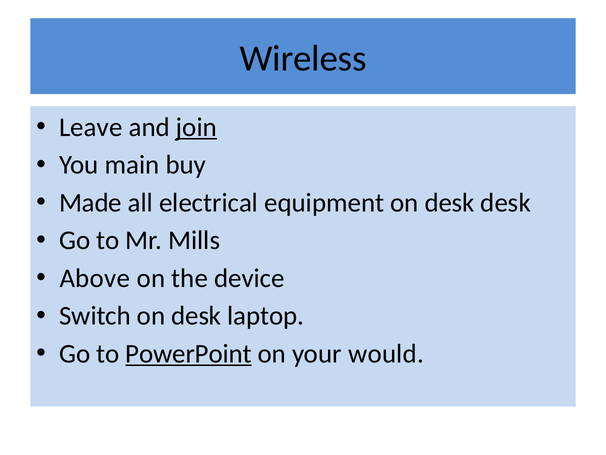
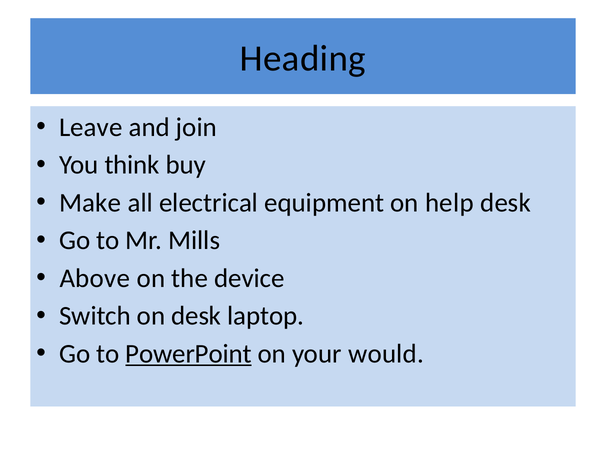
Wireless: Wireless -> Heading (303, 59)
join underline: present -> none (196, 127)
main: main -> think (132, 165)
Made: Made -> Make (90, 203)
equipment on desk: desk -> help (449, 203)
